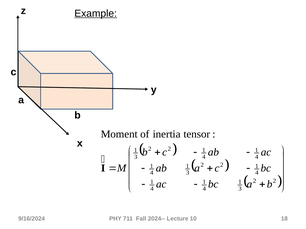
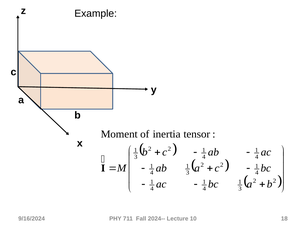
Example underline: present -> none (96, 13)
